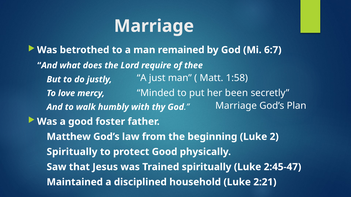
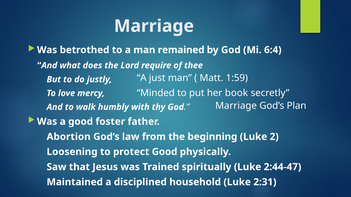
6:7: 6:7 -> 6:4 (273, 50)
1:58: 1:58 -> 1:59 (237, 78)
been: been -> book (236, 93)
Matthew: Matthew -> Abortion (69, 137)
Spiritually: Spiritually -> Loosening (72, 152)
2:45-47: 2:45-47 -> 2:44-47 (283, 167)
2:21: 2:21 -> 2:31 (265, 182)
